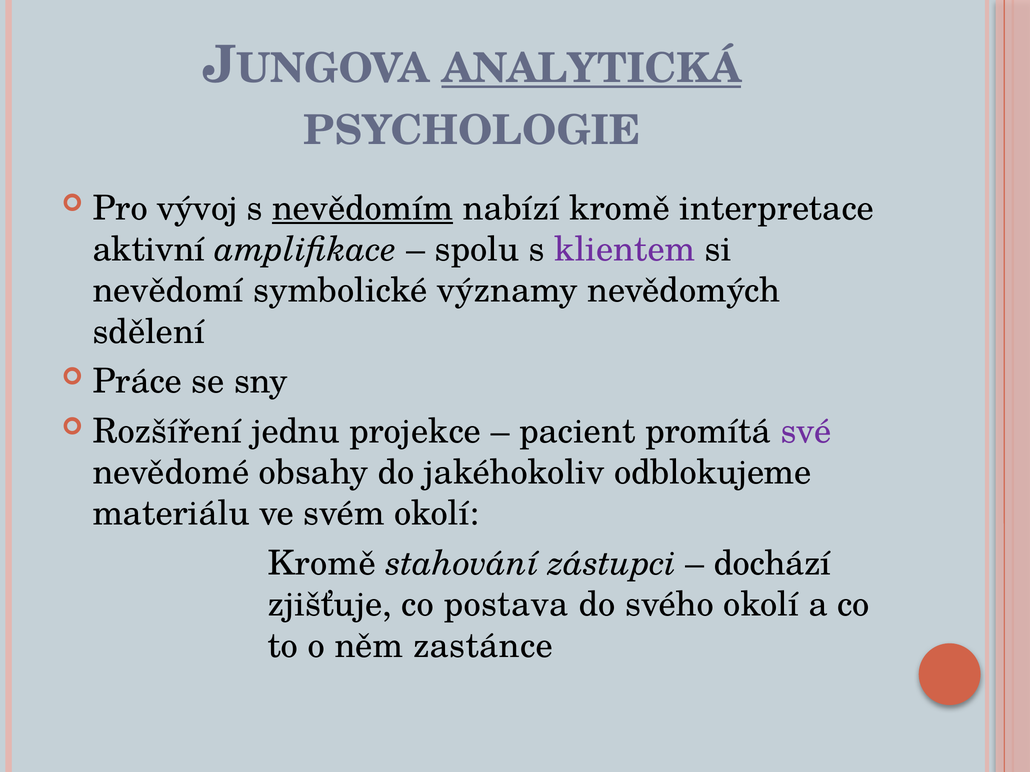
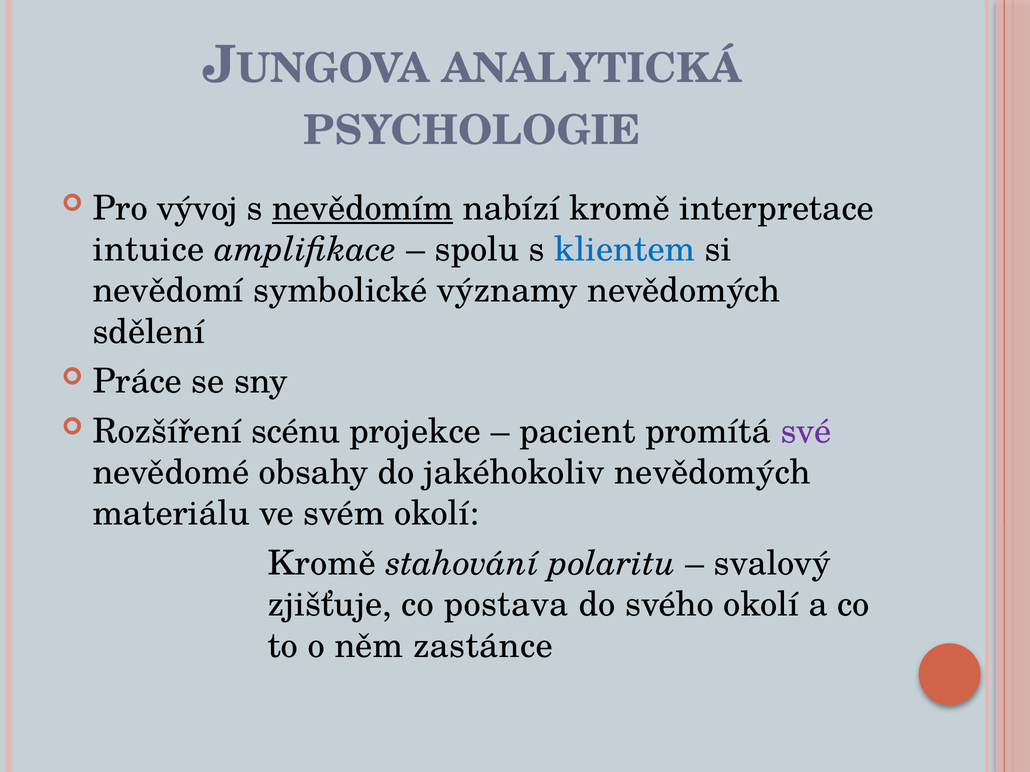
ANALYTICKÁ underline: present -> none (591, 69)
aktivní: aktivní -> intuice (149, 250)
klientem colour: purple -> blue (625, 250)
jednu: jednu -> scénu (296, 432)
jakéhokoliv odblokujeme: odblokujeme -> nevědomých (713, 473)
zástupci: zástupci -> polaritu (612, 564)
dochází: dochází -> svalový (772, 564)
